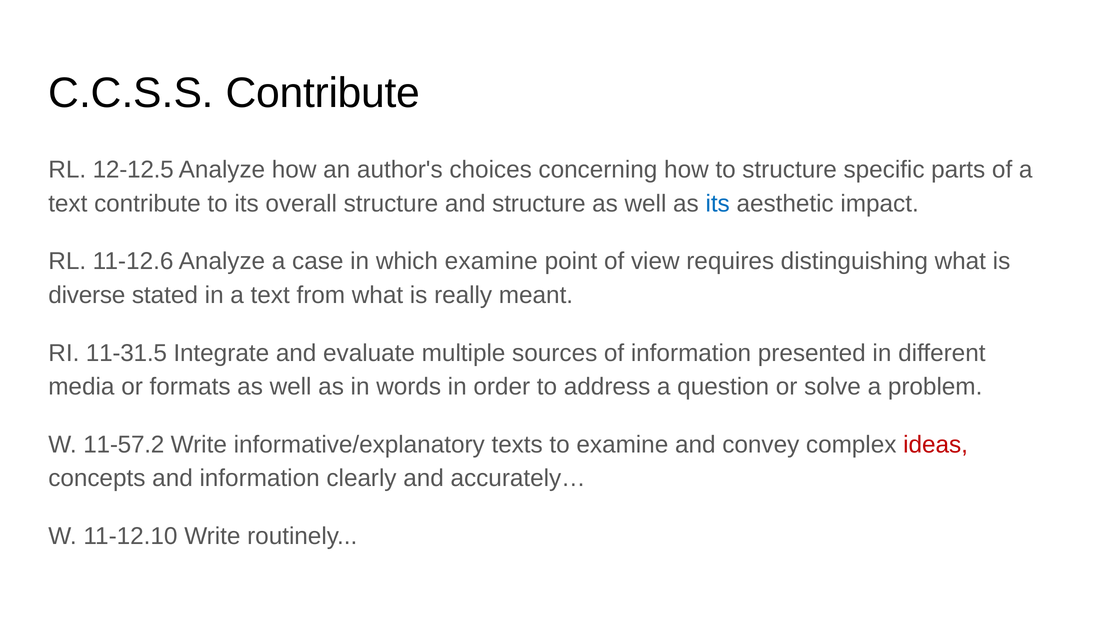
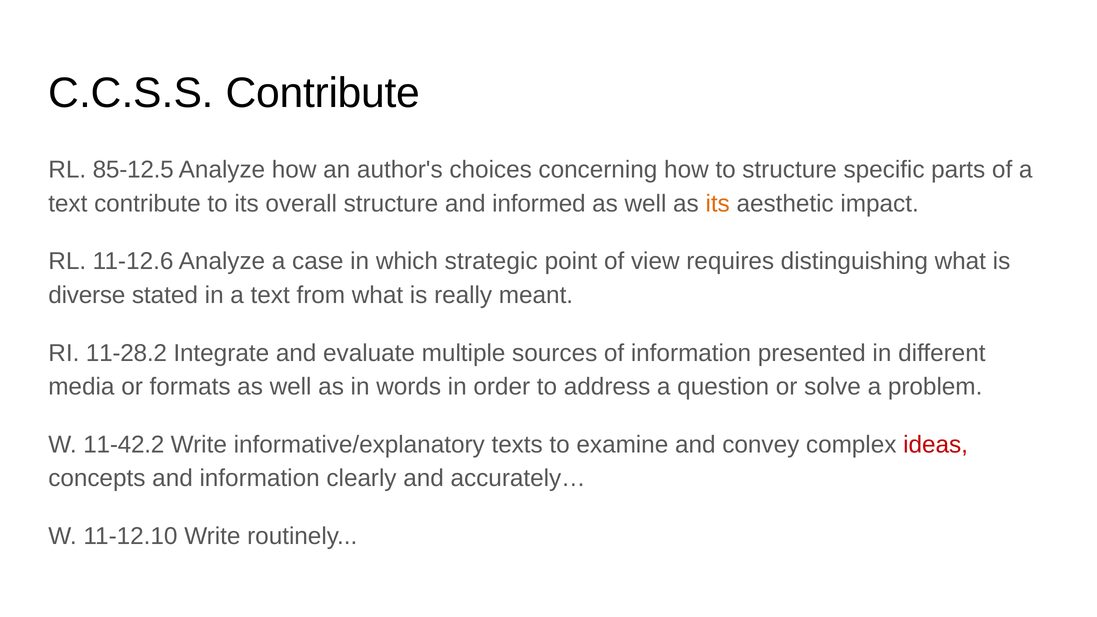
12-12.5: 12-12.5 -> 85-12.5 (133, 170)
and structure: structure -> informed (539, 204)
its colour: blue -> orange (718, 204)
which examine: examine -> strategic (491, 261)
11-31.5: 11-31.5 -> 11-28.2 (126, 353)
11-57.2: 11-57.2 -> 11-42.2 (124, 445)
